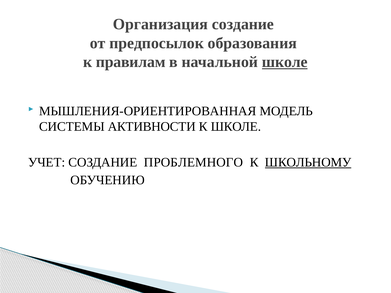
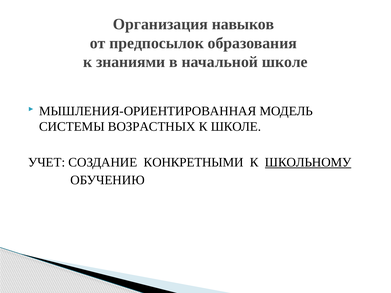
Организация создание: создание -> навыков (243, 24)
правилам: правилам -> знаниями (131, 62)
школе underline: present -> none (285, 62)
АКТИВНОСТИ: АКТИВНОСТИ -> ВОЗРАСТНЫХ (152, 127)
ПРОБЛЕМНОГО: ПРОБЛЕМНОГО -> КОНКРЕТНЫМИ (194, 162)
